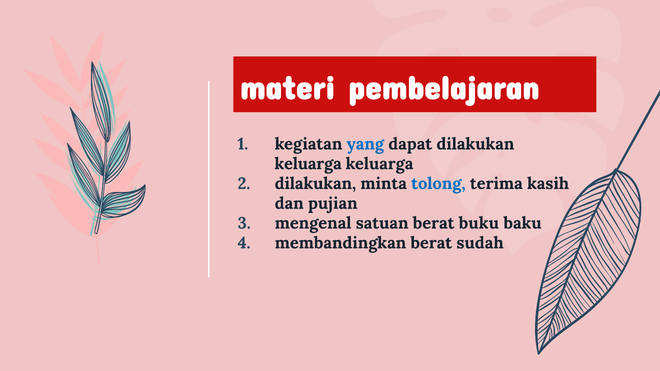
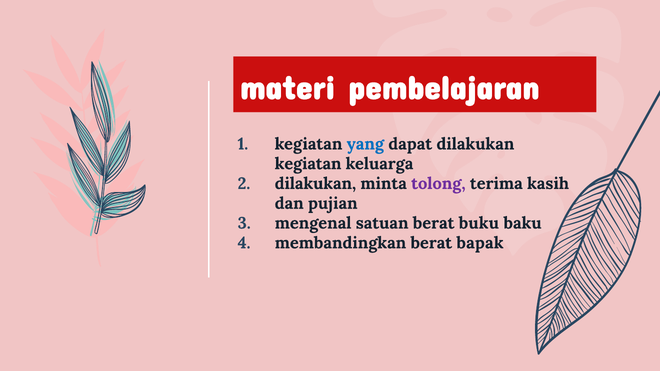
keluarga: keluarga -> kegiatan (308, 164)
tolong colour: blue -> purple (438, 184)
sudah: sudah -> bapak (480, 243)
